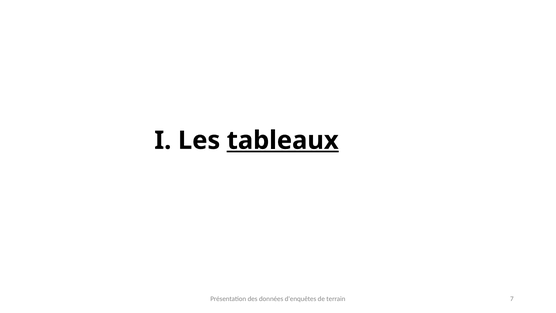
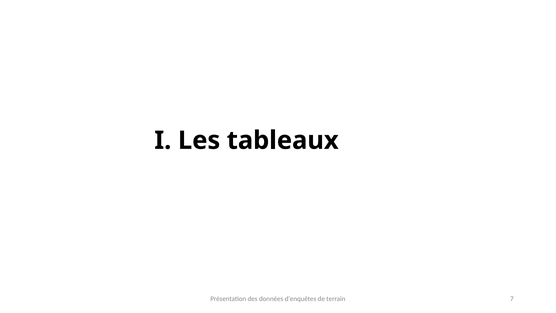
tableaux underline: present -> none (283, 140)
